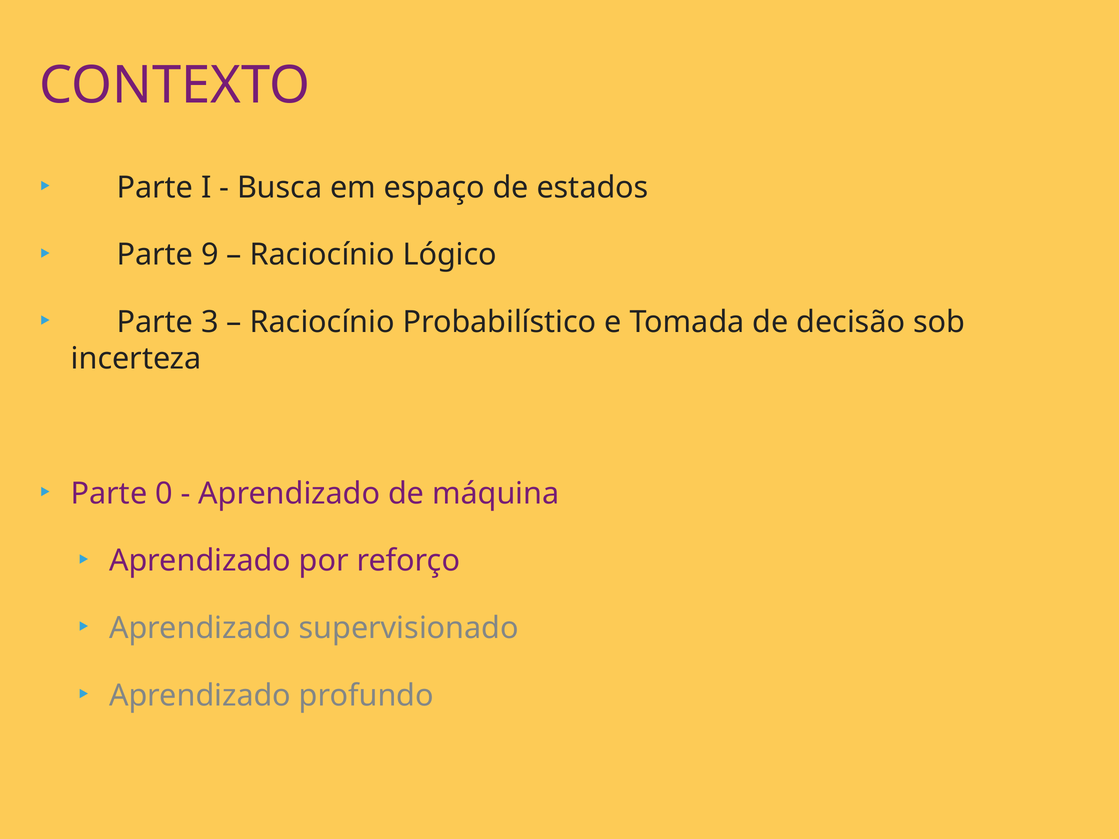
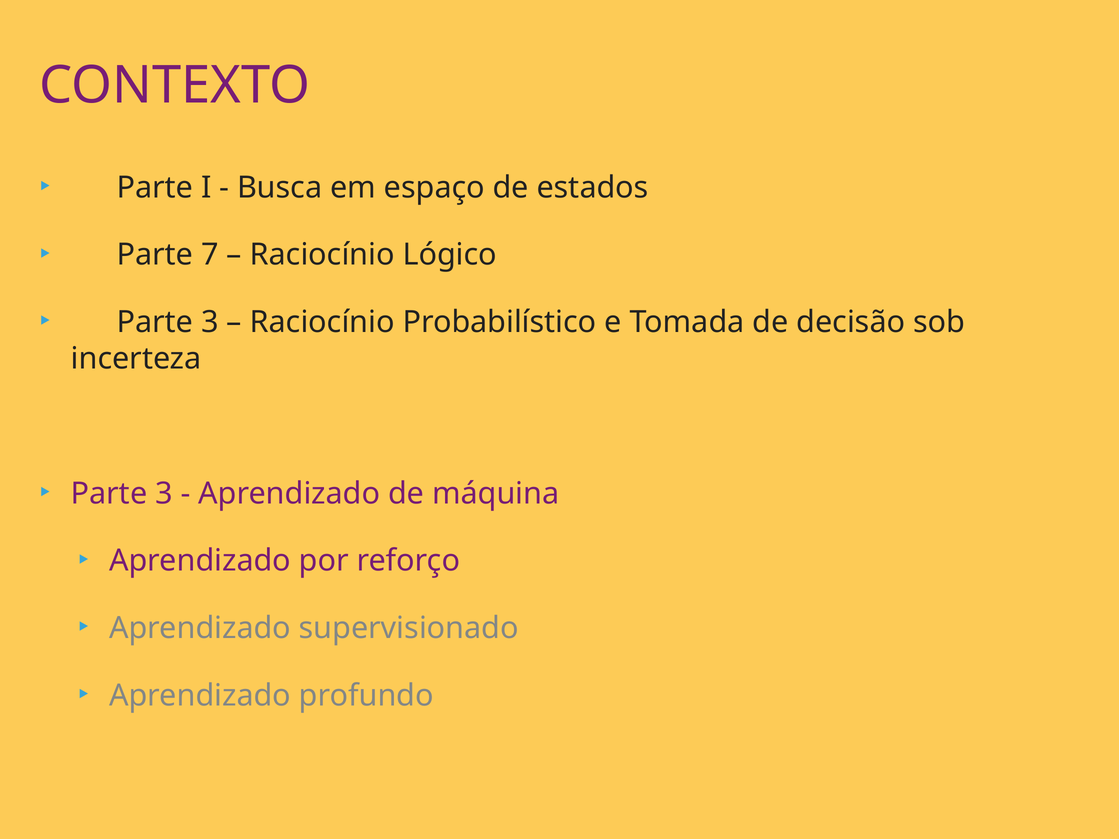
9: 9 -> 7 (210, 255)
0: 0 -> 3 (164, 494)
